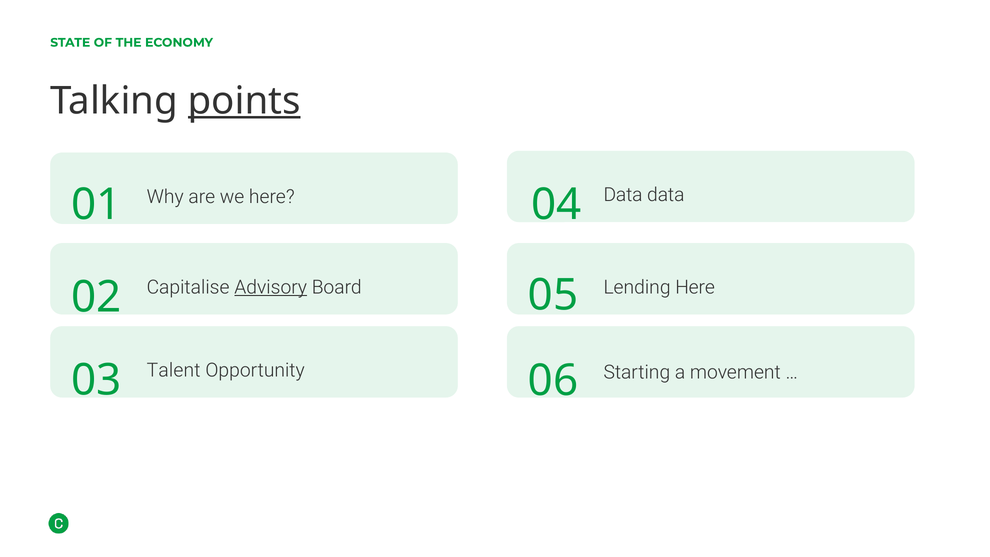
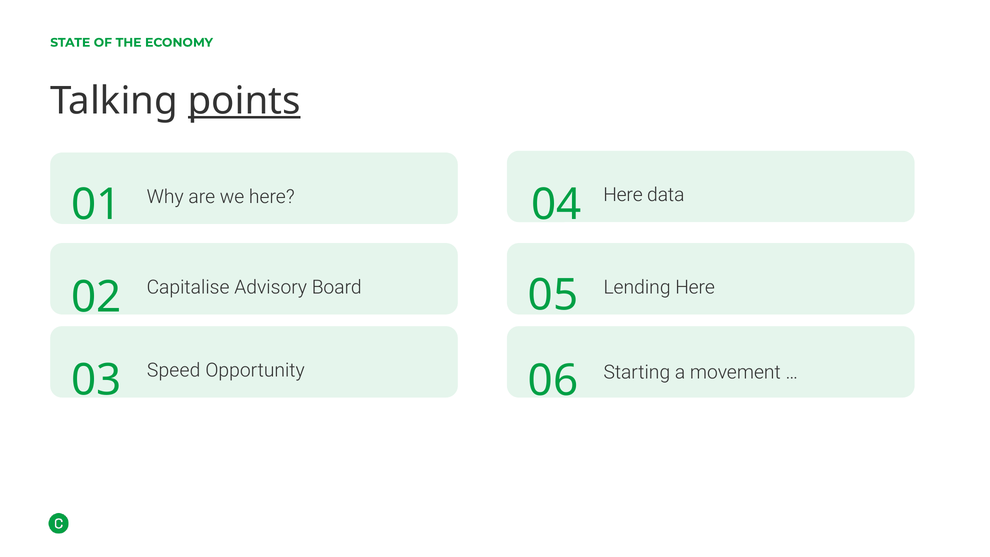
here Data: Data -> Here (623, 195)
Advisory underline: present -> none (271, 287)
Talent: Talent -> Speed (174, 370)
